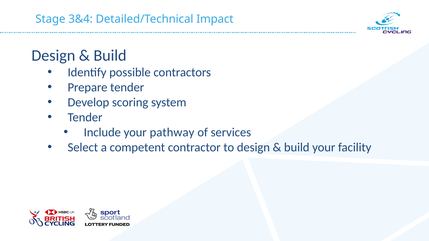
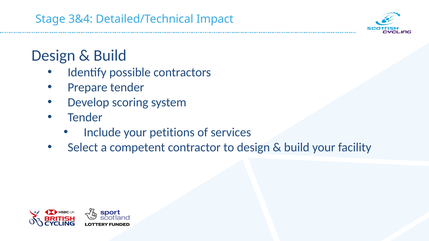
pathway: pathway -> petitions (172, 133)
